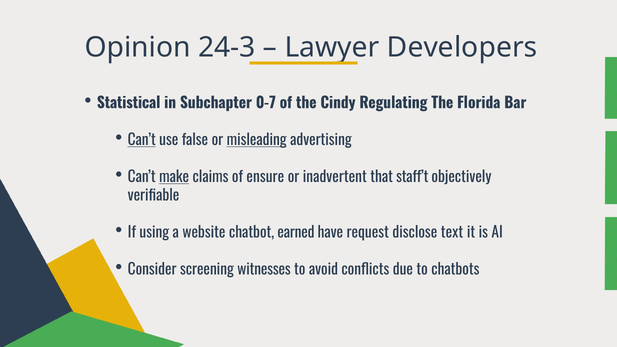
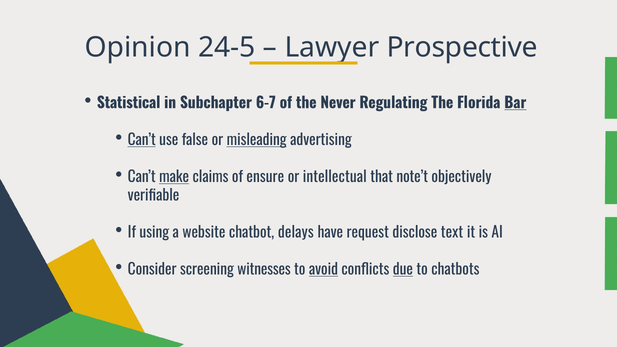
24-3: 24-3 -> 24-5 (227, 48)
Developers: Developers -> Prospective (462, 48)
0-7: 0-7 -> 6-7 (266, 103)
Cindy: Cindy -> Never (338, 103)
Bar underline: none -> present (515, 103)
inadvertent: inadvertent -> intellectual (335, 177)
staff’t: staff’t -> note’t (412, 177)
earned: earned -> delays (296, 233)
avoid underline: none -> present (323, 270)
due underline: none -> present (403, 270)
